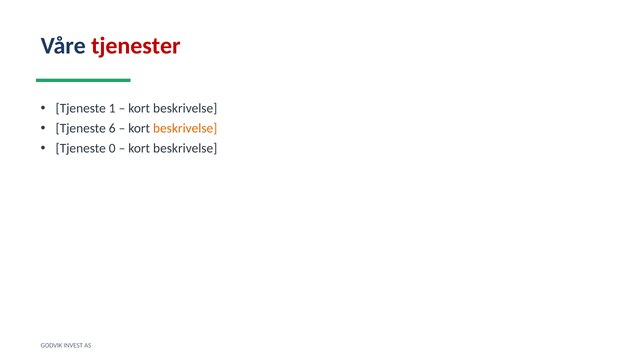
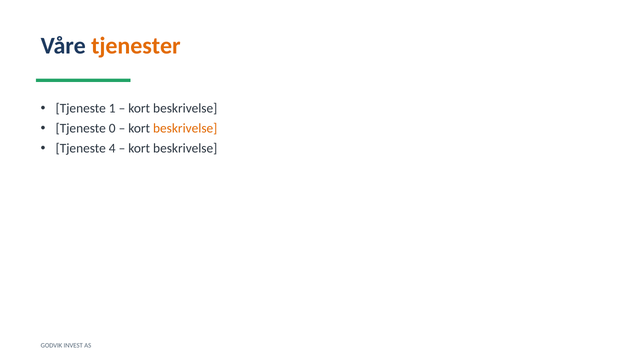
tjenester colour: red -> orange (136, 46)
6: 6 -> 0 (112, 128)
0: 0 -> 4 (112, 148)
